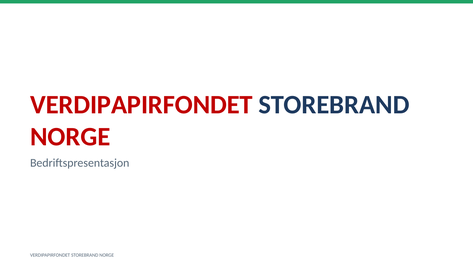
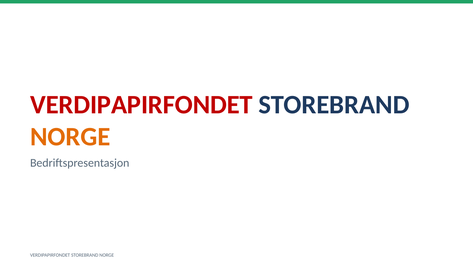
NORGE colour: red -> orange (70, 137)
